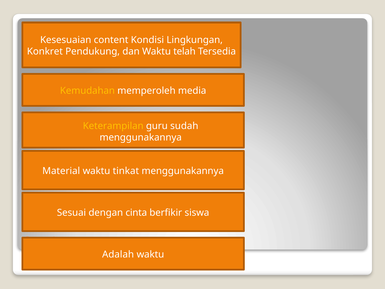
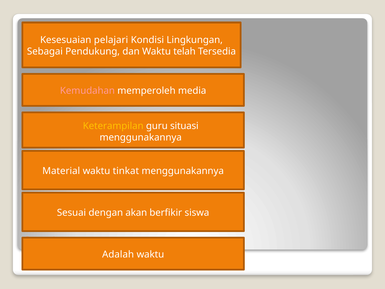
content: content -> pelajari (111, 40)
Konkret: Konkret -> Sebagai (45, 51)
Kemudahan colour: yellow -> pink (87, 90)
sudah: sudah -> situasi (184, 126)
cinta: cinta -> akan (136, 212)
